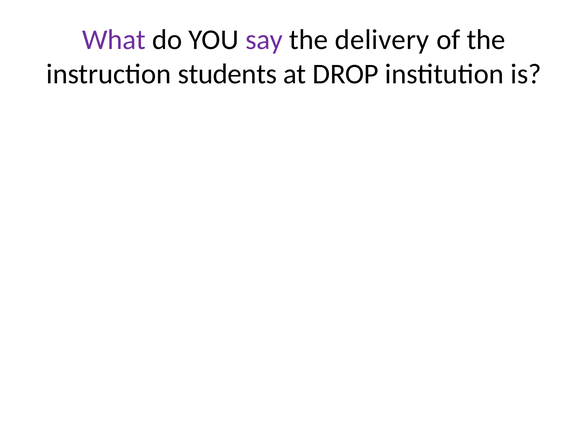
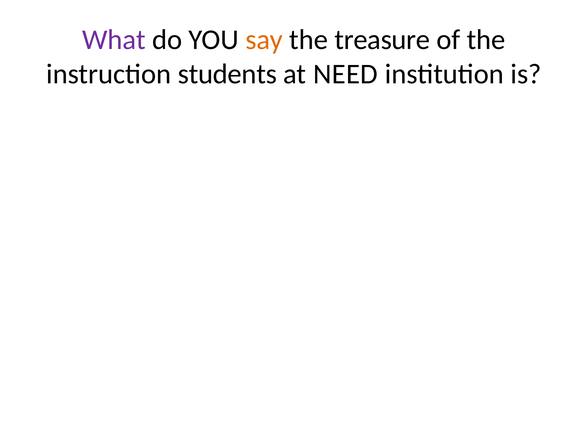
say colour: purple -> orange (264, 40)
delivery: delivery -> treasure (382, 40)
DROP: DROP -> NEED (345, 74)
